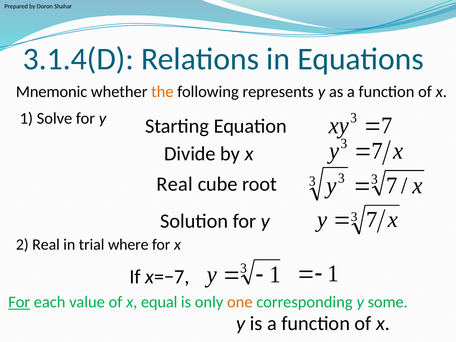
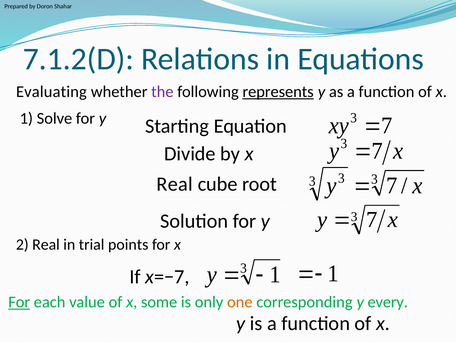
3.1.4(D: 3.1.4(D -> 7.1.2(D (78, 59)
Mnemonic: Mnemonic -> Evaluating (51, 92)
the colour: orange -> purple (162, 92)
represents underline: none -> present (278, 92)
where: where -> points (128, 245)
equal: equal -> some (159, 302)
some: some -> every (388, 302)
